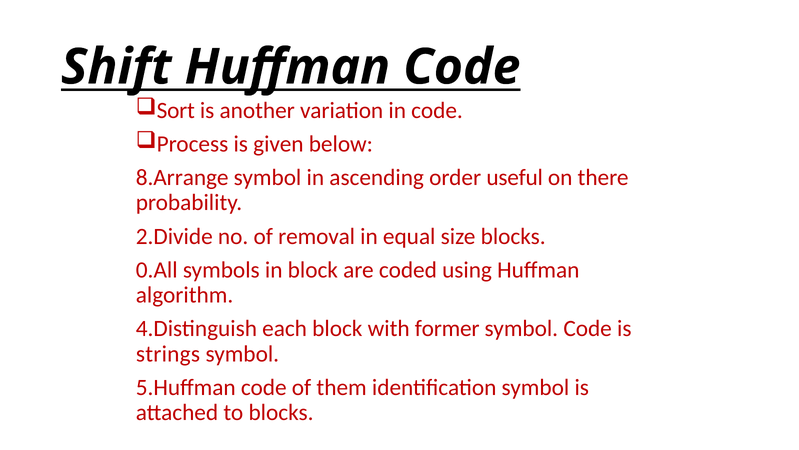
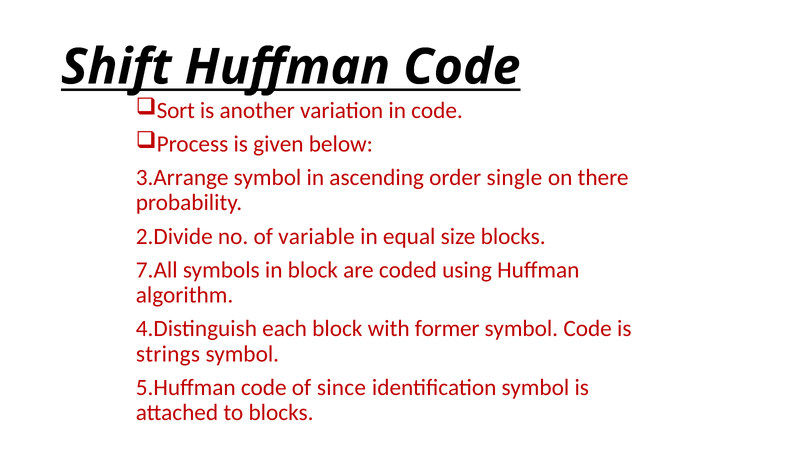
8.Arrange: 8.Arrange -> 3.Arrange (182, 177)
useful: useful -> single (514, 177)
removal: removal -> variable (316, 236)
0.All: 0.All -> 7.All (157, 270)
them: them -> since (341, 387)
